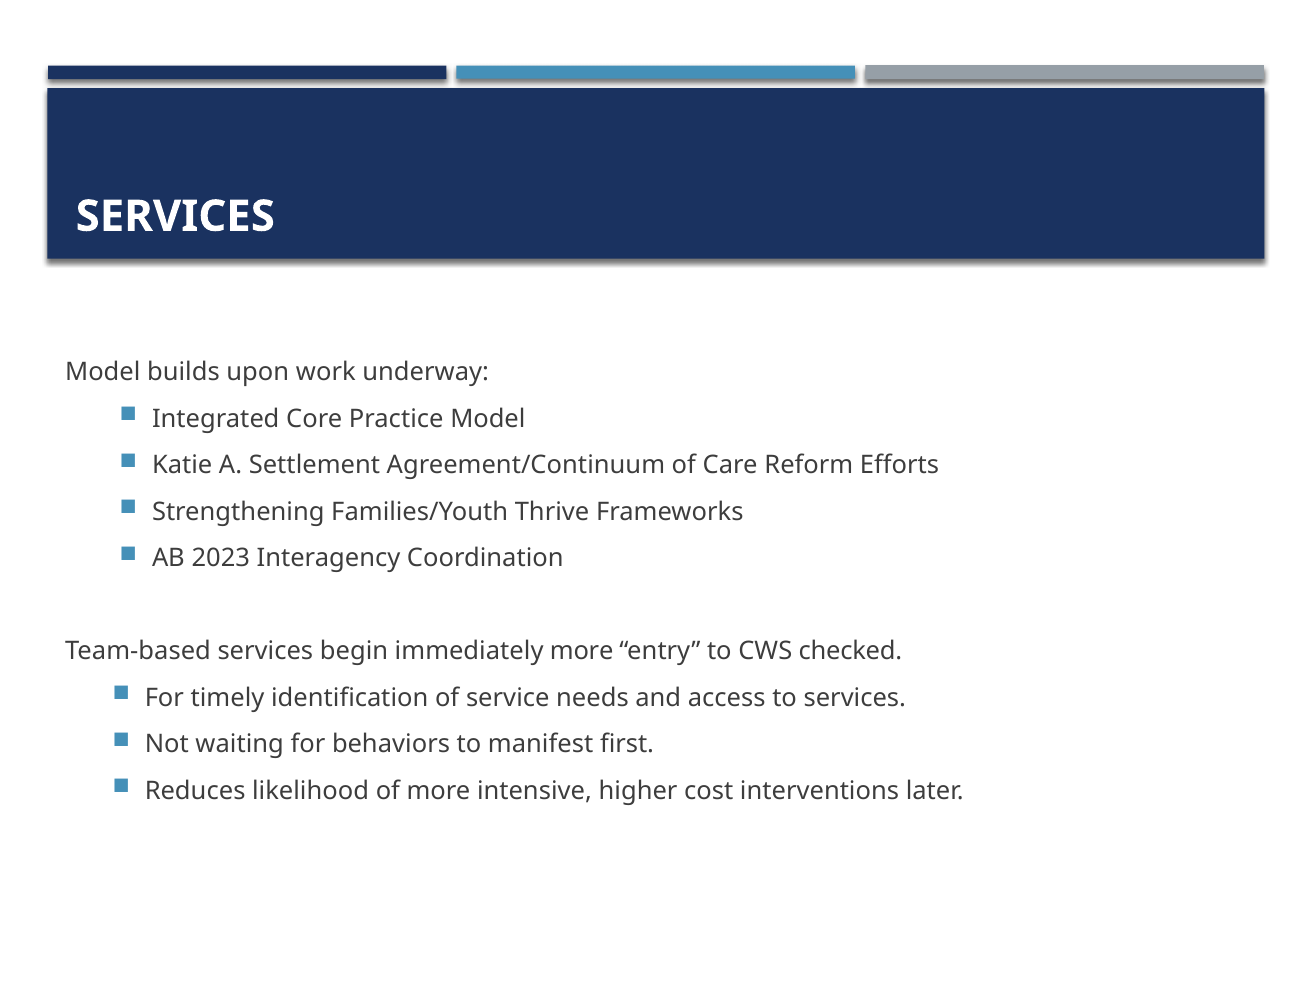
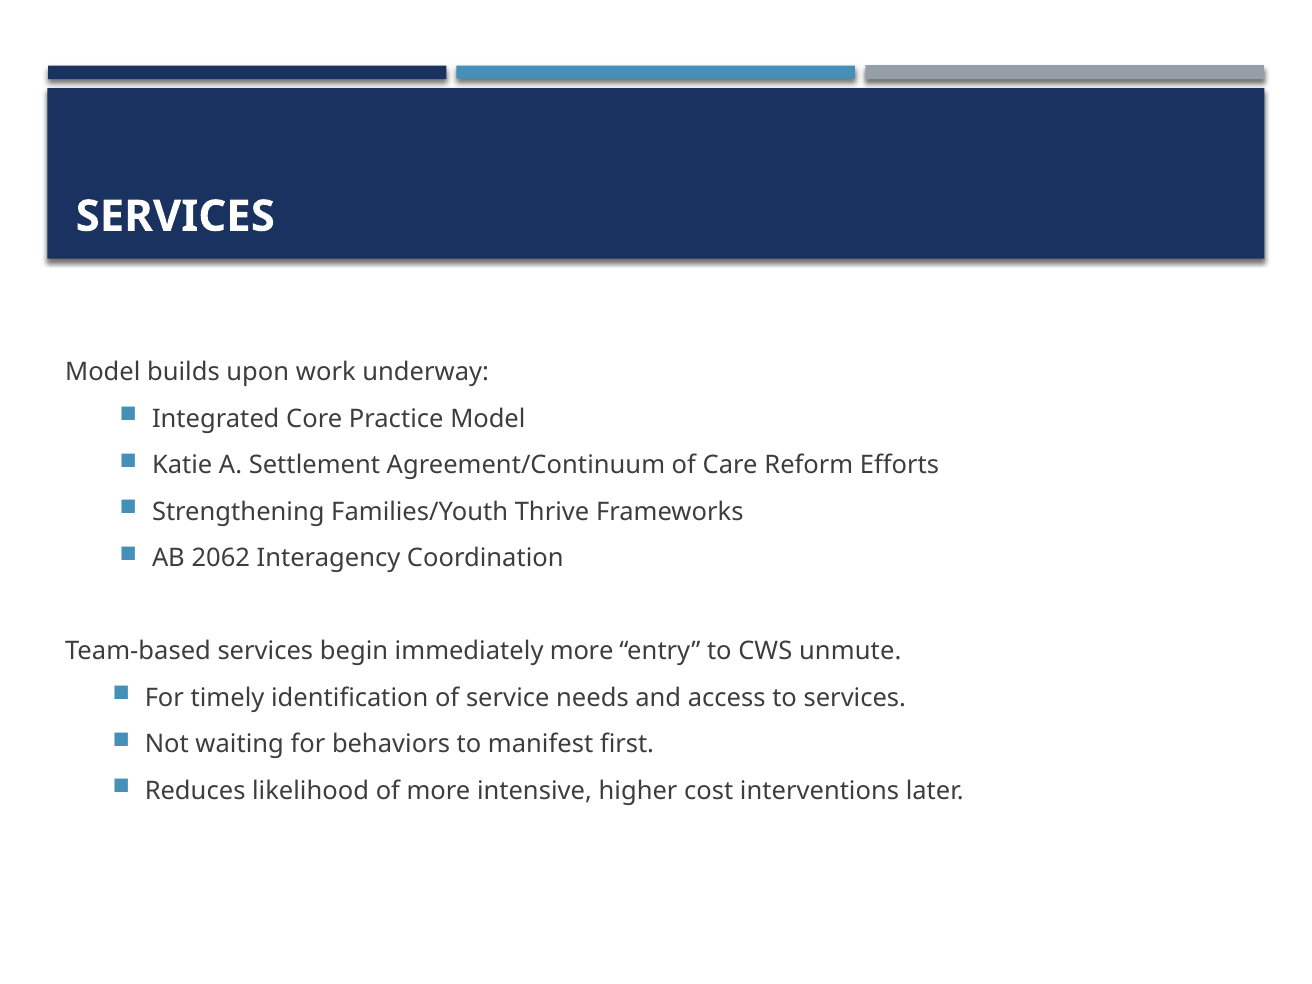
2023: 2023 -> 2062 (221, 558)
checked: checked -> unmute (850, 651)
